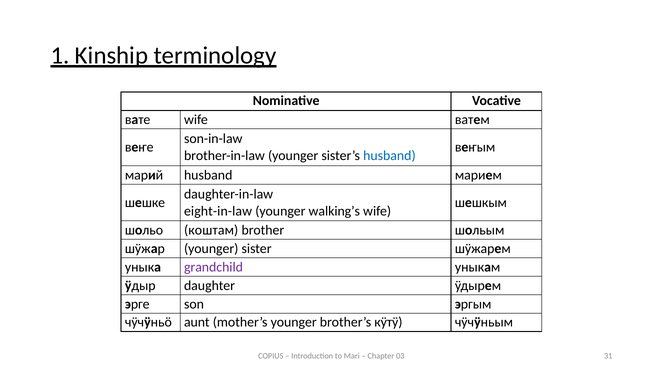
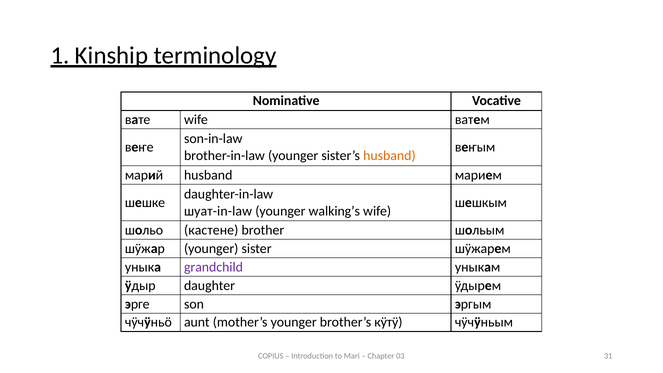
husband colour: blue -> orange (389, 156)
eight-in-law: eight-in-law -> шуат-in-law (218, 211)
коштам: коштам -> кастене (211, 230)
